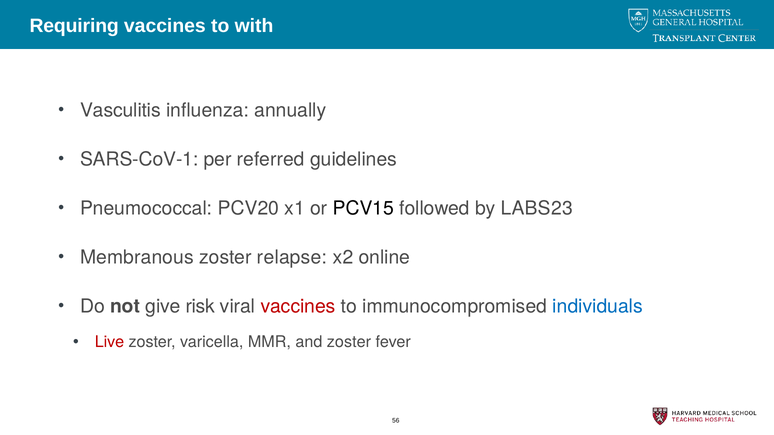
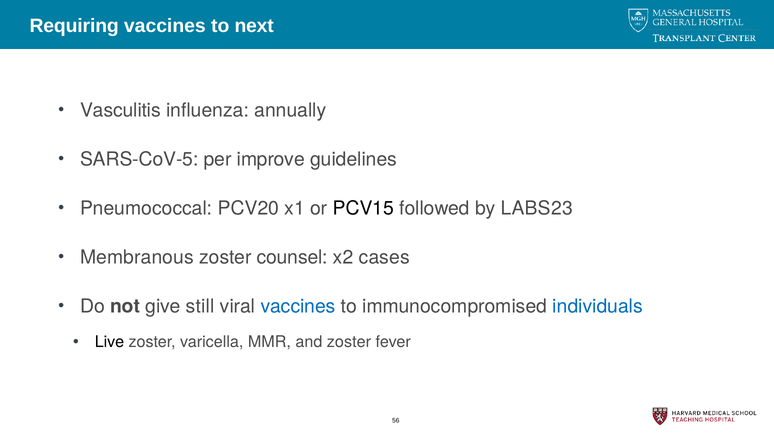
with: with -> next (254, 26)
SARS-CoV-1: SARS-CoV-1 -> SARS-CoV-5 (139, 159)
referred: referred -> improve (271, 159)
relapse: relapse -> counsel (292, 258)
online: online -> cases (384, 258)
risk: risk -> still (200, 307)
vaccines colour: red -> blue (298, 307)
Live colour: red -> black (109, 342)
